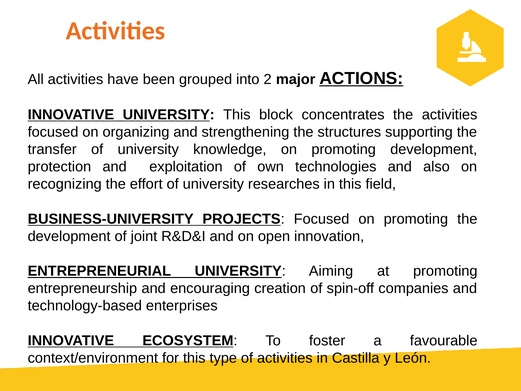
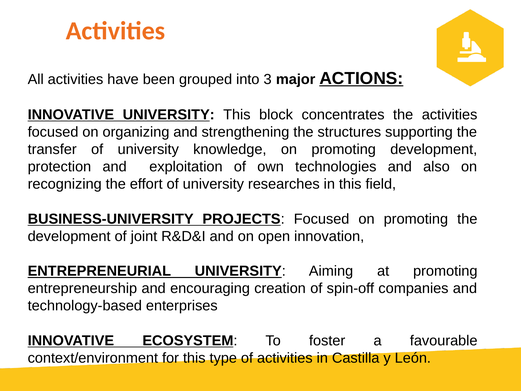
2: 2 -> 3 (268, 79)
